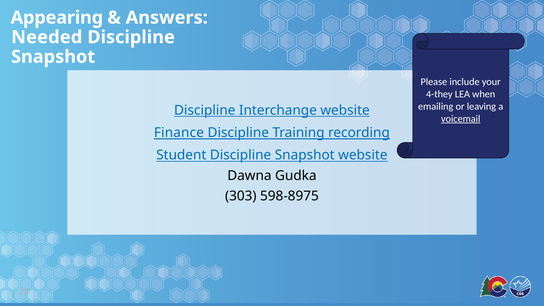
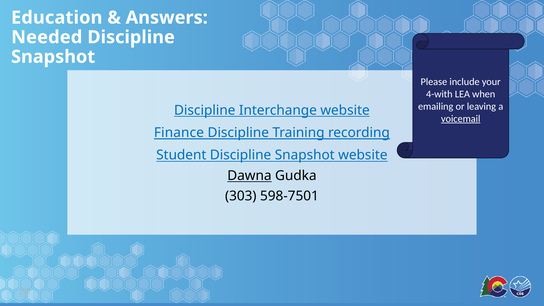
Appearing: Appearing -> Education (57, 18)
4-they: 4-they -> 4-with (439, 94)
Dawna underline: none -> present (249, 176)
598-8975: 598-8975 -> 598-7501 (289, 196)
